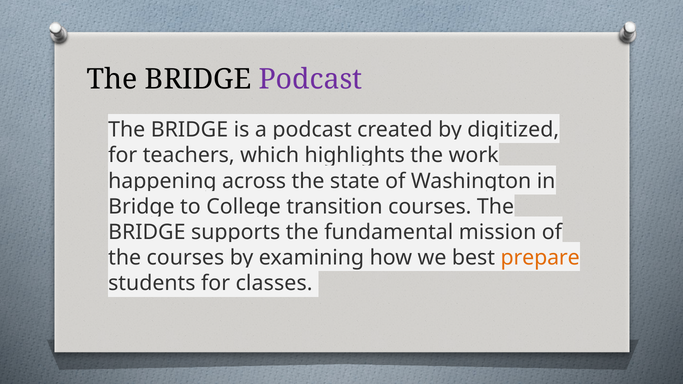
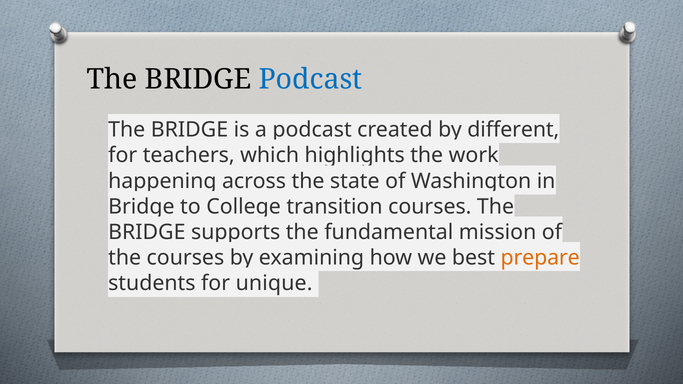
Podcast colour: purple -> blue (311, 79)
digitized: digitized -> different (513, 130)
classes: classes -> unique (274, 284)
